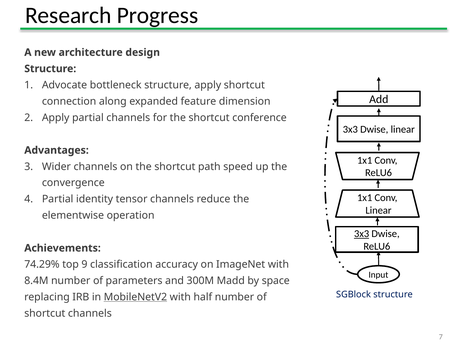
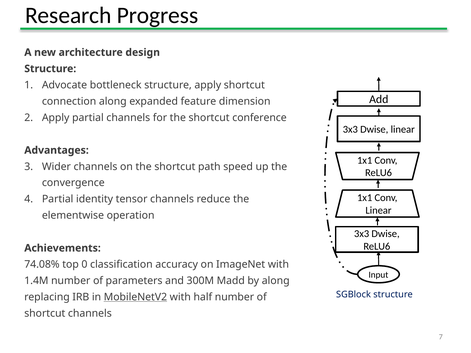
3x3 underline: present -> none (362, 234)
74.29%: 74.29% -> 74.08% (42, 265)
9: 9 -> 0 (84, 265)
8.4M: 8.4M -> 1.4M (36, 281)
by space: space -> along (276, 281)
